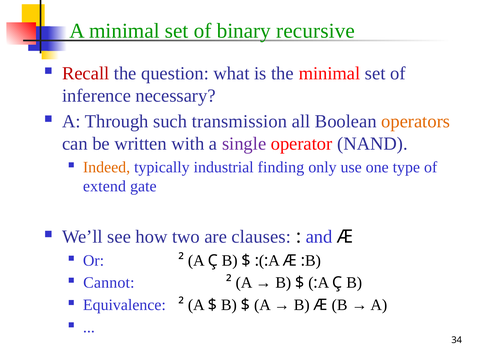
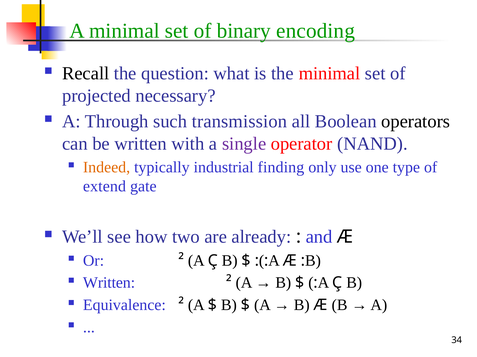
recursive: recursive -> encoding (316, 31)
Recall colour: red -> black (86, 74)
inference: inference -> projected (97, 96)
operators colour: orange -> black (416, 122)
clauses: clauses -> already (261, 237)
Cannot: Cannot -> Written (109, 283)
